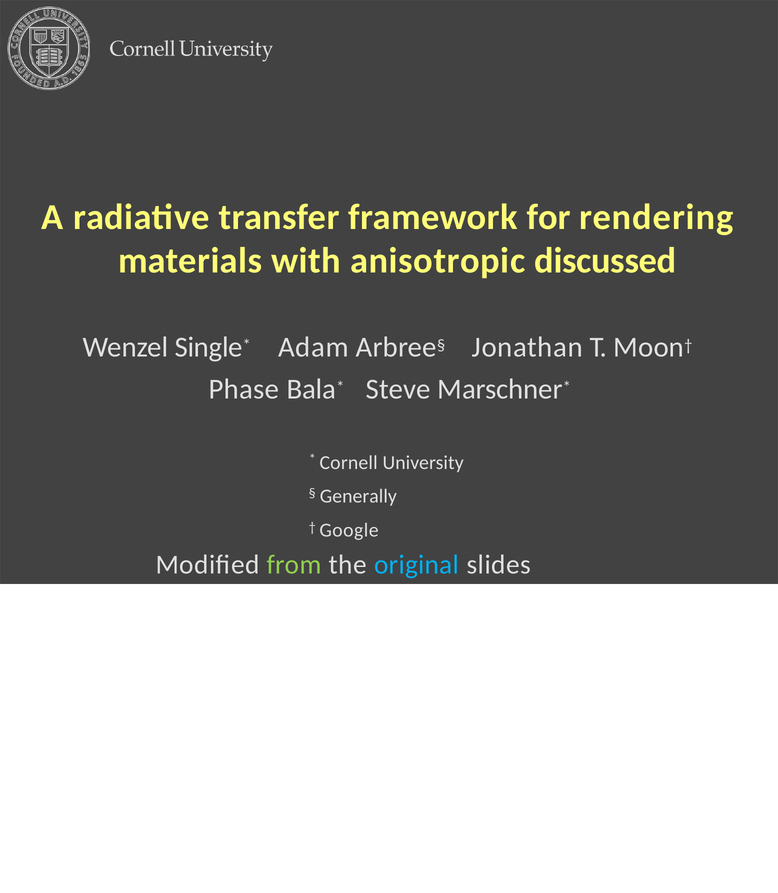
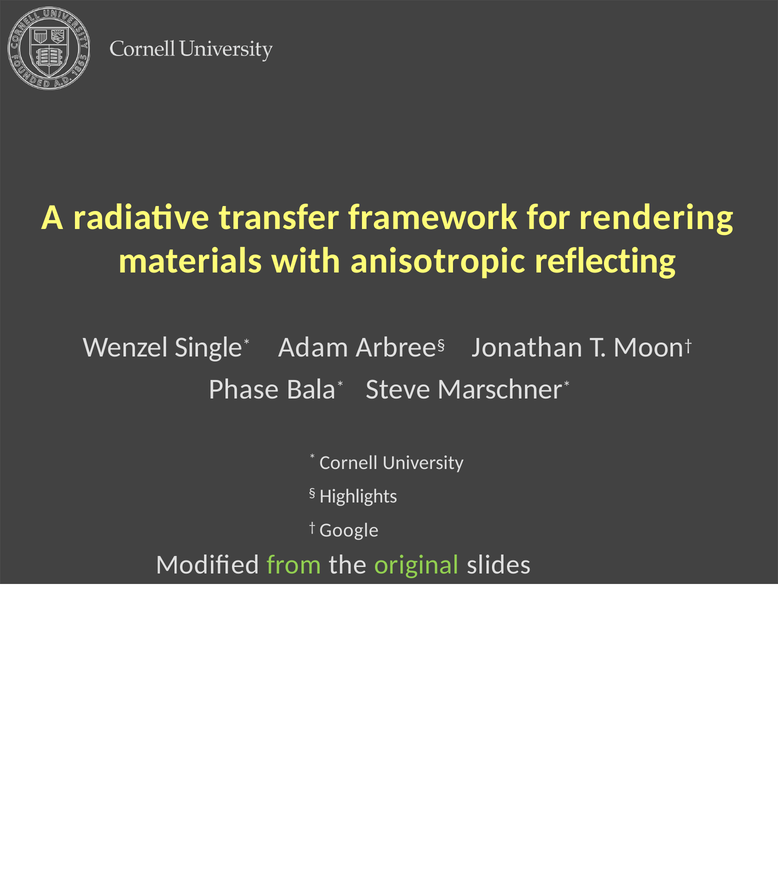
discussed: discussed -> reflecting (605, 261)
Generally: Generally -> Highlights (358, 496)
original colour: light blue -> light green (417, 565)
